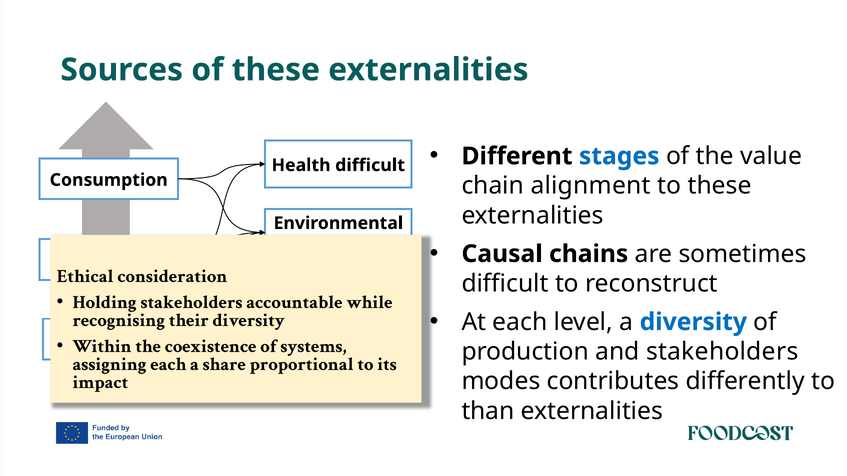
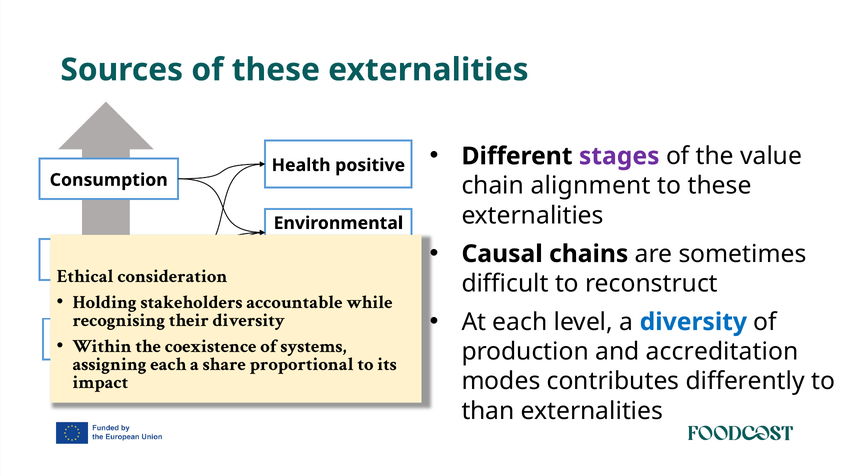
stages colour: blue -> purple (619, 156)
Health difficult: difficult -> positive (370, 165)
and stakeholders: stakeholders -> accreditation (722, 352)
